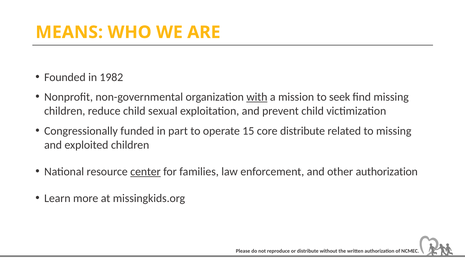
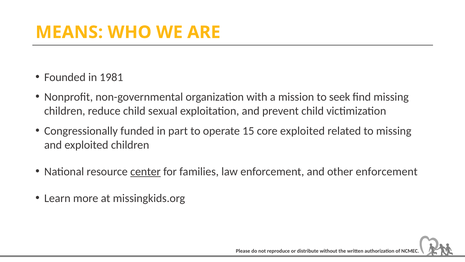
1982: 1982 -> 1981 (111, 77)
with underline: present -> none (257, 97)
core distribute: distribute -> exploited (302, 131)
other authorization: authorization -> enforcement (387, 171)
